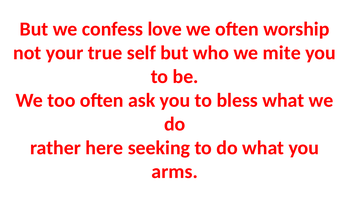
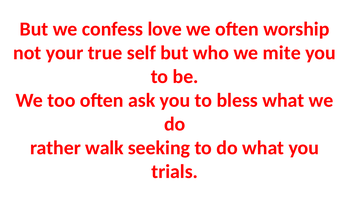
here: here -> walk (104, 148)
arms: arms -> trials (175, 172)
